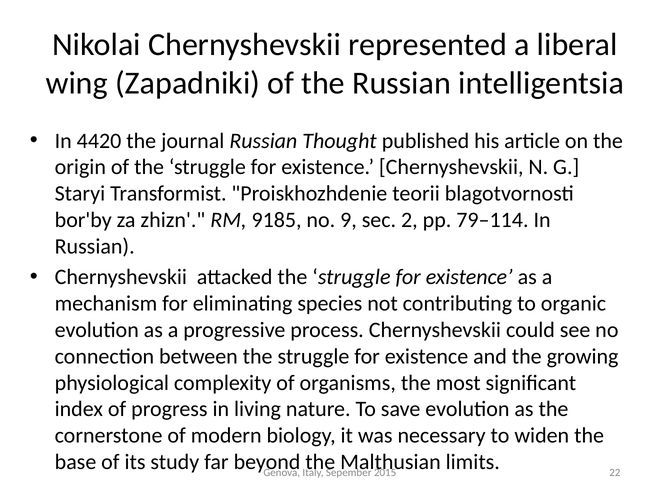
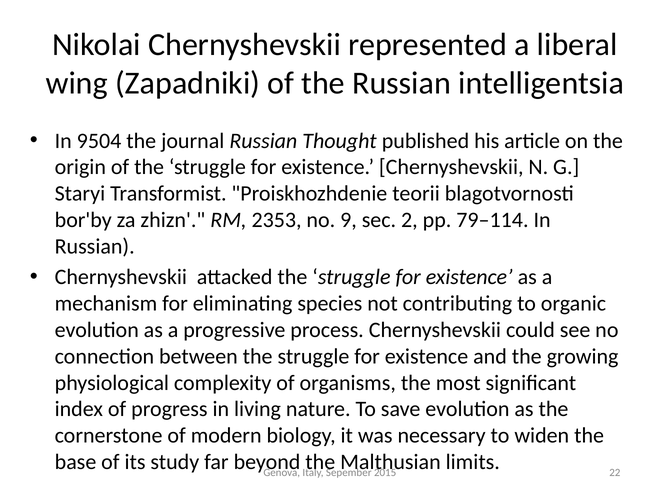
4420: 4420 -> 9504 (99, 141)
9185: 9185 -> 2353 (277, 220)
